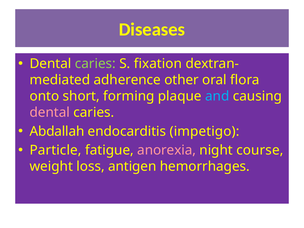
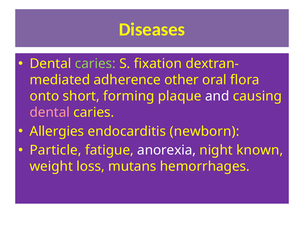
and colour: light blue -> white (217, 96)
Abdallah: Abdallah -> Allergies (57, 131)
impetigo: impetigo -> newborn (205, 131)
anorexia colour: pink -> white (167, 150)
course: course -> known (260, 150)
antigen: antigen -> mutans (132, 166)
